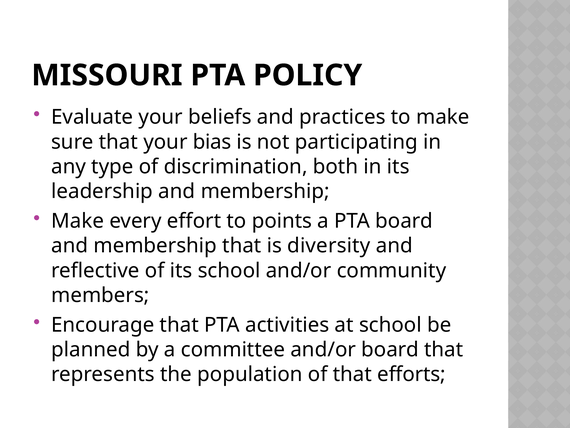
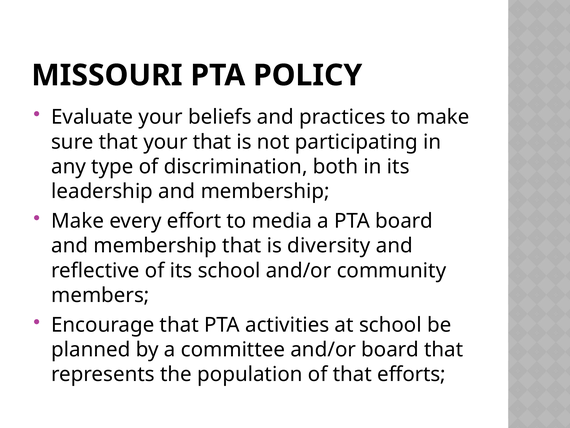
your bias: bias -> that (212, 142)
points: points -> media (282, 221)
